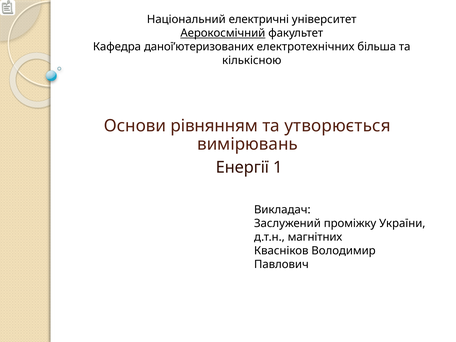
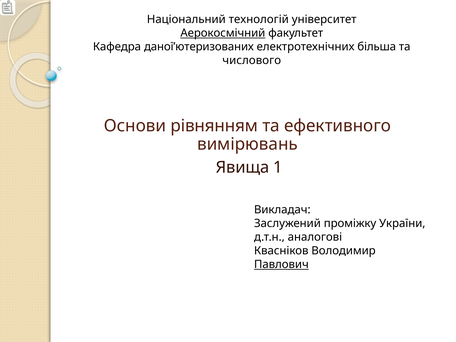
електричні: електричні -> технологій (259, 19)
кількісною: кількісною -> числового (252, 60)
утворюється: утворюється -> ефективного (338, 126)
Енергії: Енергії -> Явища (243, 167)
магнітних: магнітних -> аналогові (315, 237)
Павлович underline: none -> present (281, 264)
